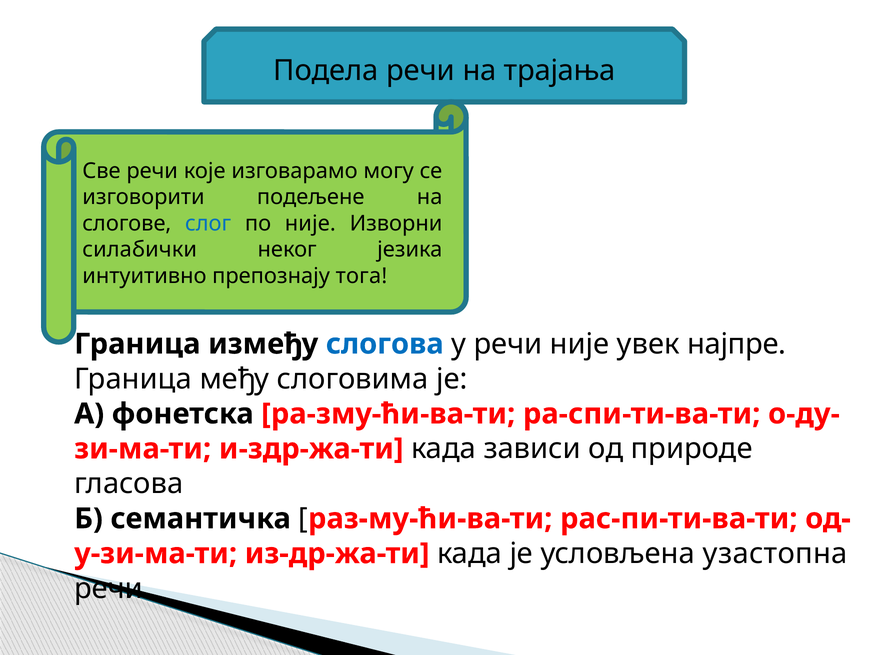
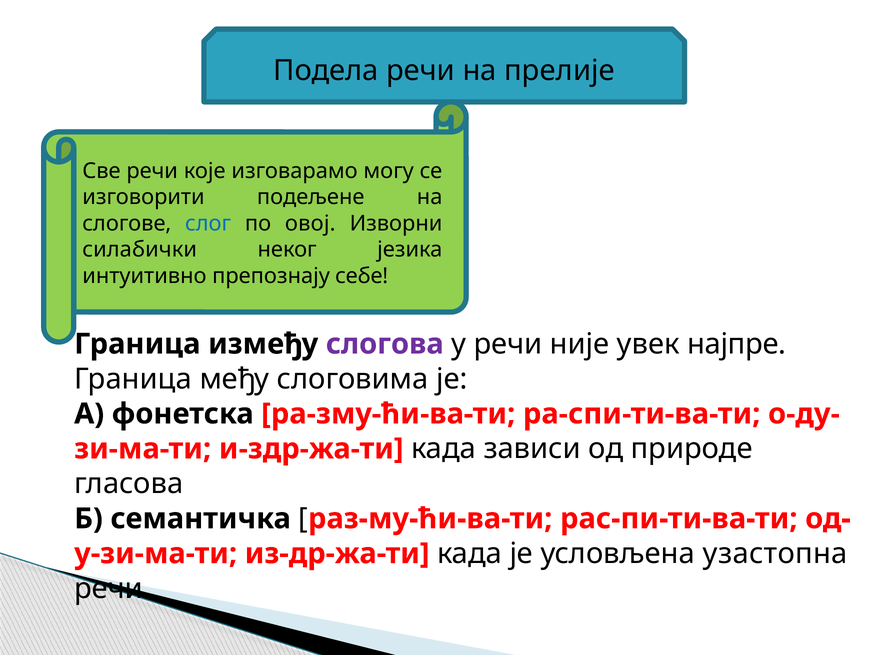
трајања: трајања -> прелије (560, 71)
по није: није -> овој (310, 224)
тога: тога -> себе (362, 276)
слогова colour: blue -> purple (385, 344)
